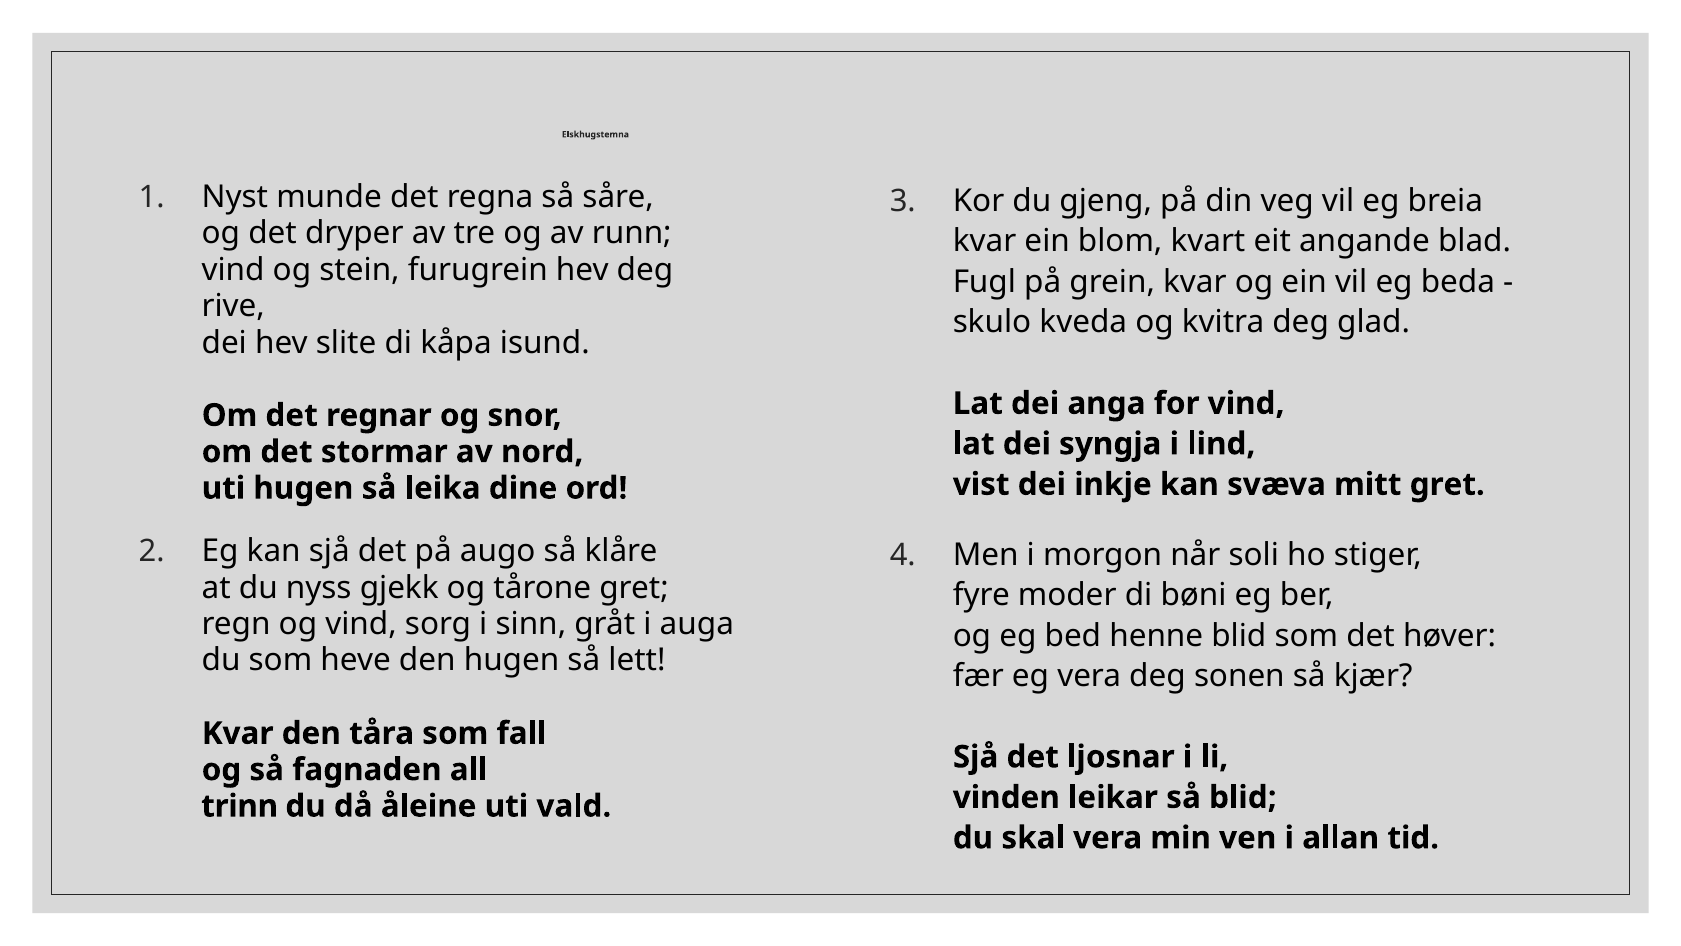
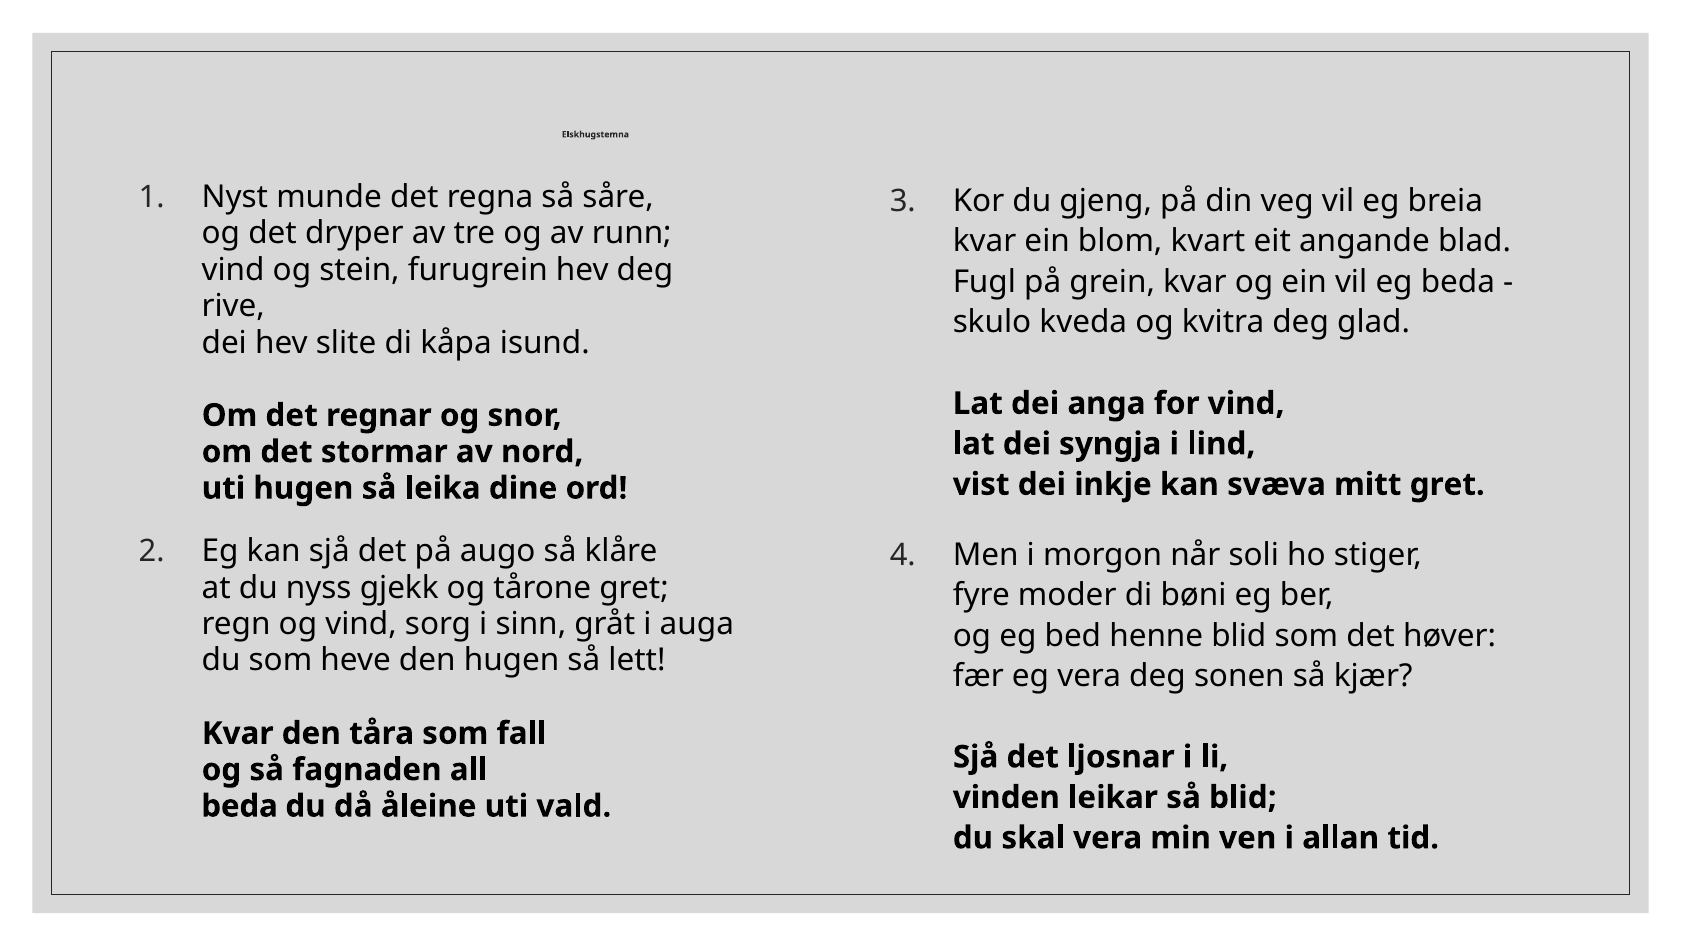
trinn: trinn -> beda (240, 806)
